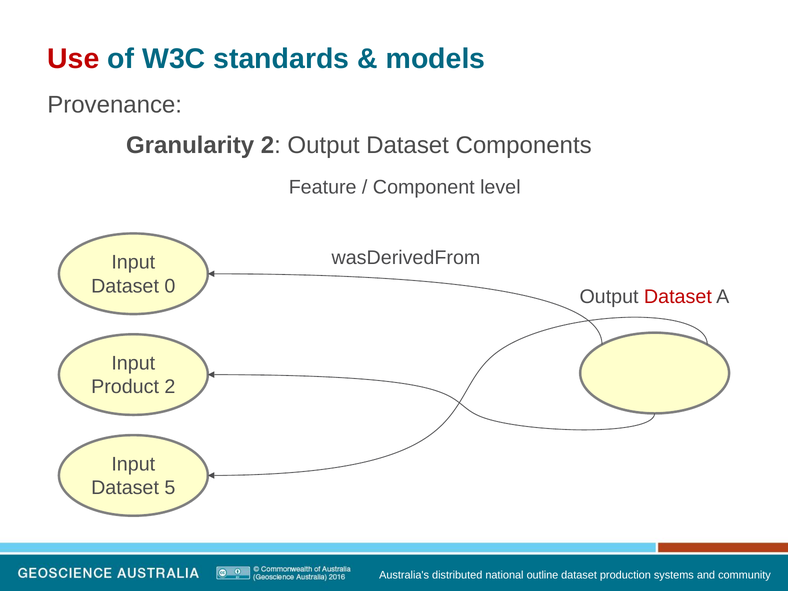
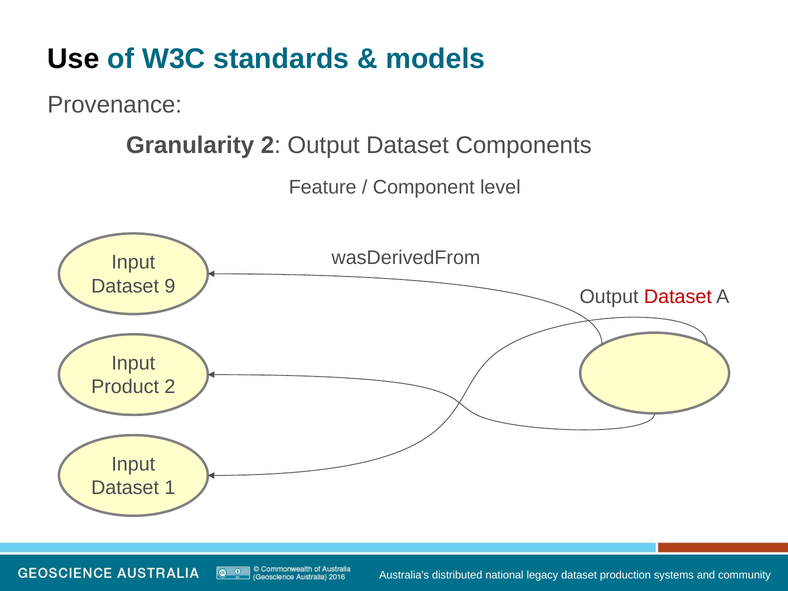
Use colour: red -> black (73, 59)
0: 0 -> 9 (170, 286)
5: 5 -> 1 (170, 488)
outline: outline -> legacy (542, 575)
